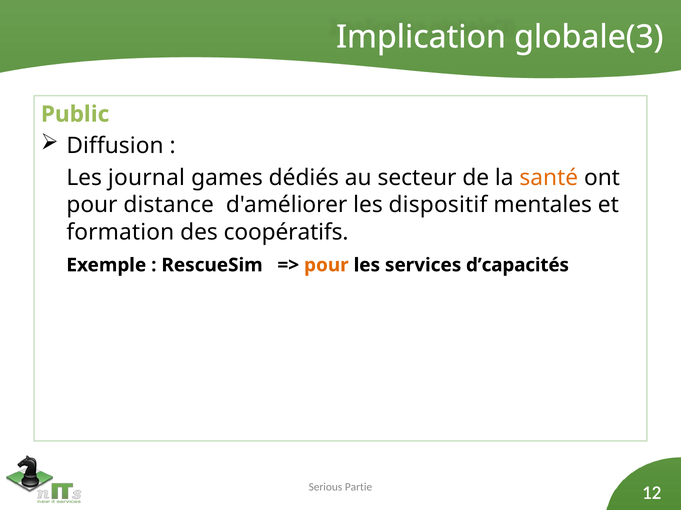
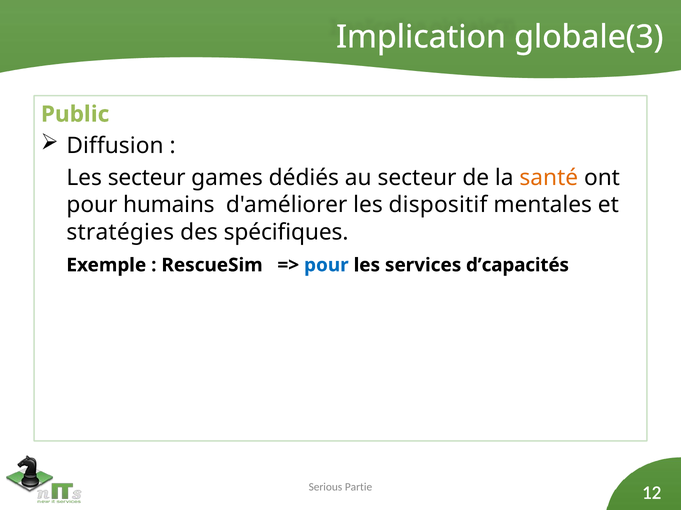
Les journal: journal -> secteur (147, 178)
distance: distance -> humains (169, 205)
formation: formation -> stratégies (120, 232)
coopératifs: coopératifs -> spécifiques (286, 232)
pour colour: orange -> blue (326, 265)
